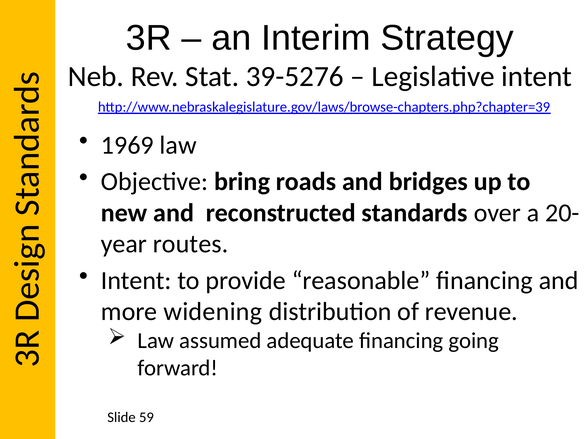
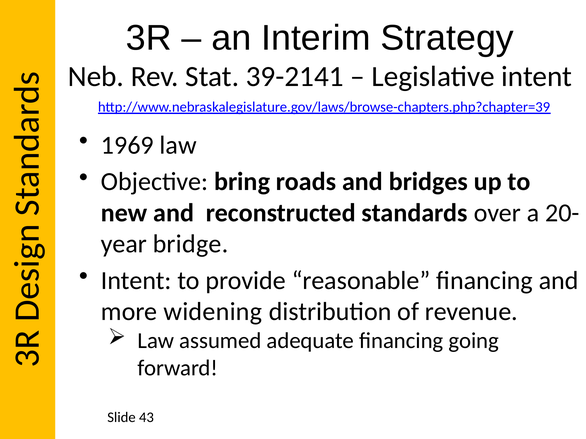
39-5276: 39-5276 -> 39-2141 (295, 77)
routes: routes -> bridge (191, 244)
59: 59 -> 43 (146, 418)
